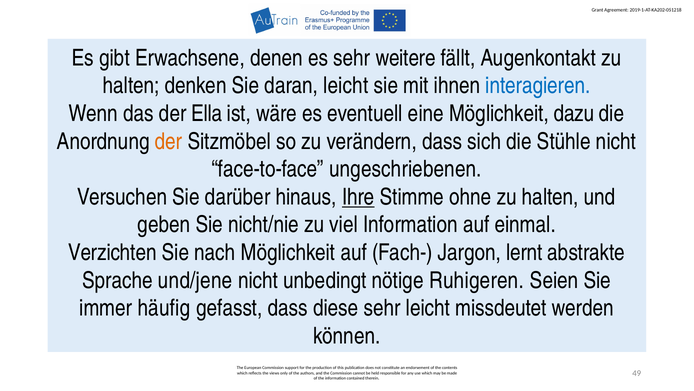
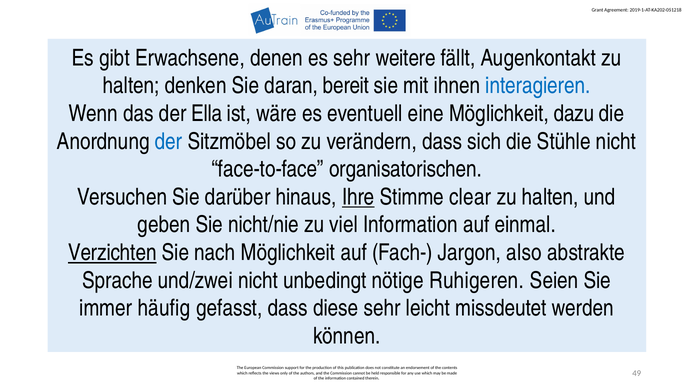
daran leicht: leicht -> bereit (346, 86)
der colour: orange -> blue (169, 141)
ungeschriebenen: ungeschriebenen -> organisatorischen (406, 169)
ohne: ohne -> clear (470, 197)
Verzichten underline: none -> present (112, 252)
lernt: lernt -> also (524, 252)
und/jene: und/jene -> und/zwei (195, 280)
